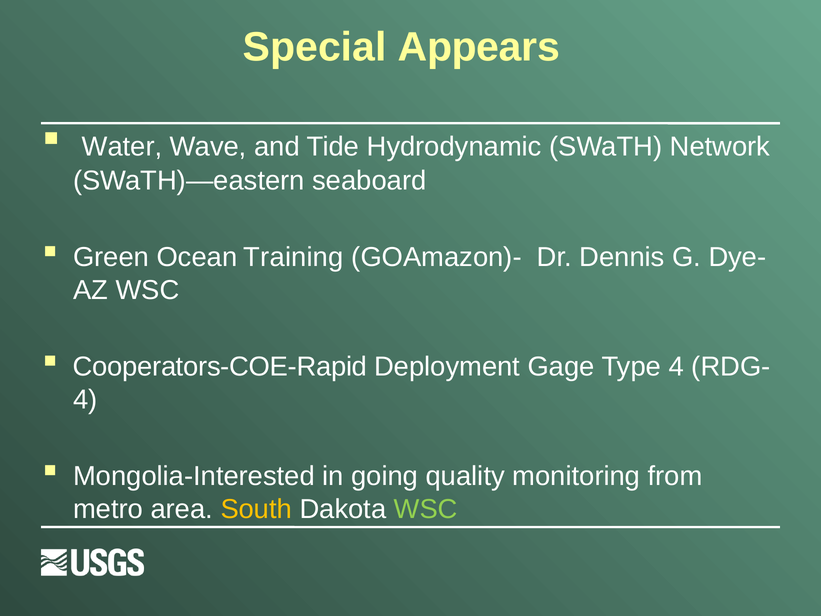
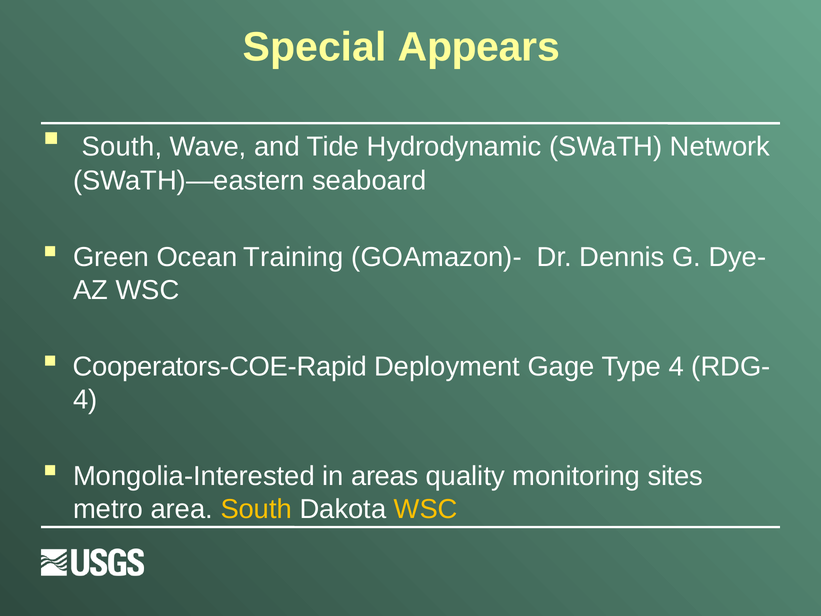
Water: Water -> South (122, 147)
going: going -> areas (385, 476)
from: from -> sites (675, 476)
WSC colour: light green -> yellow (426, 509)
